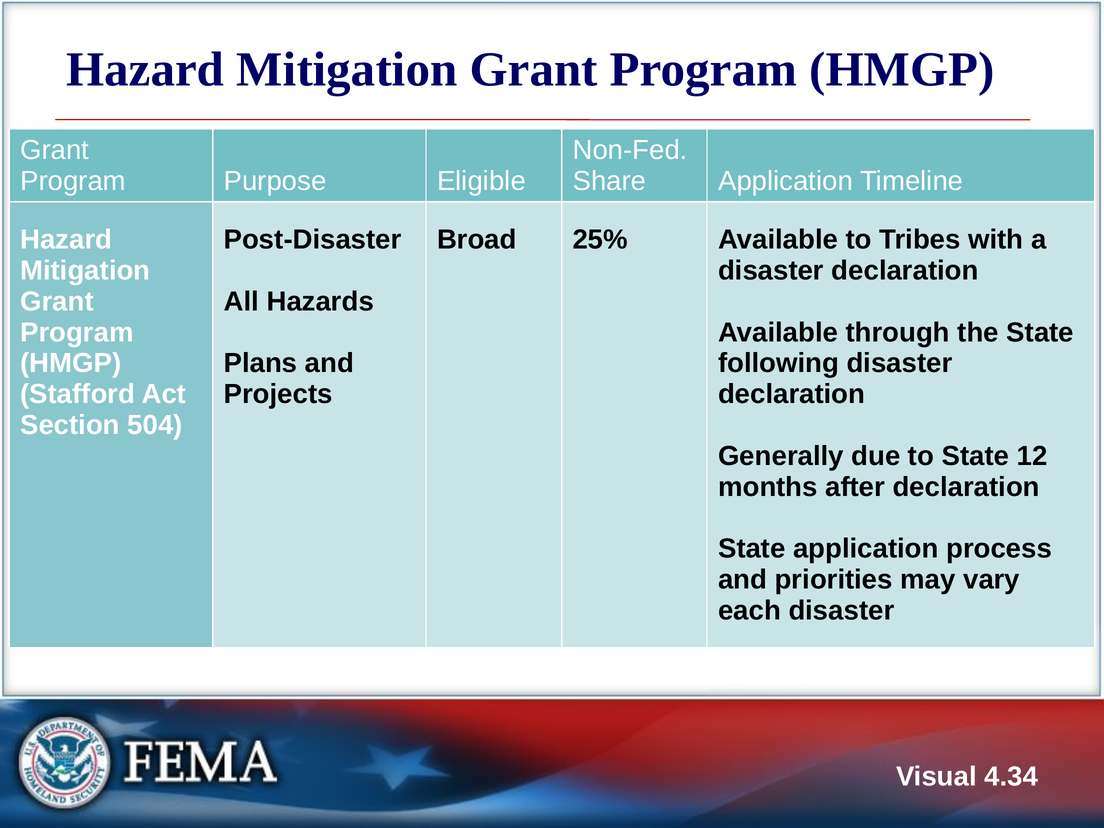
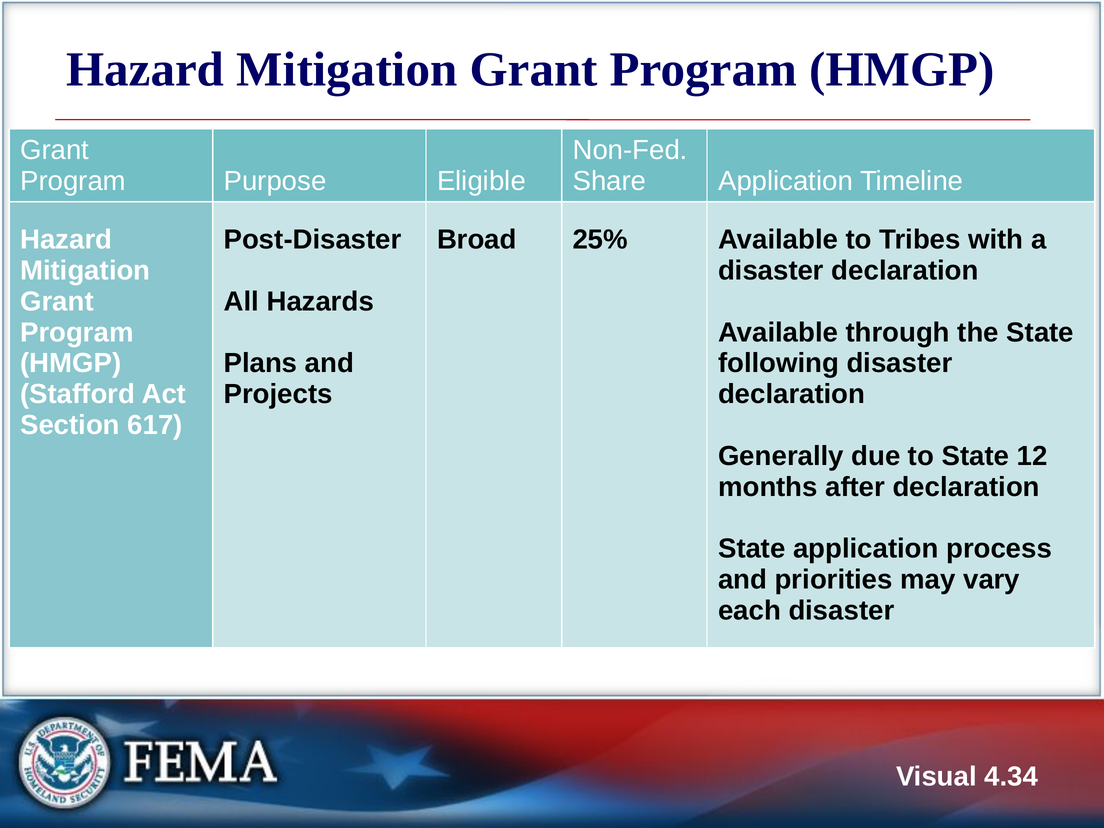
504: 504 -> 617 (155, 425)
